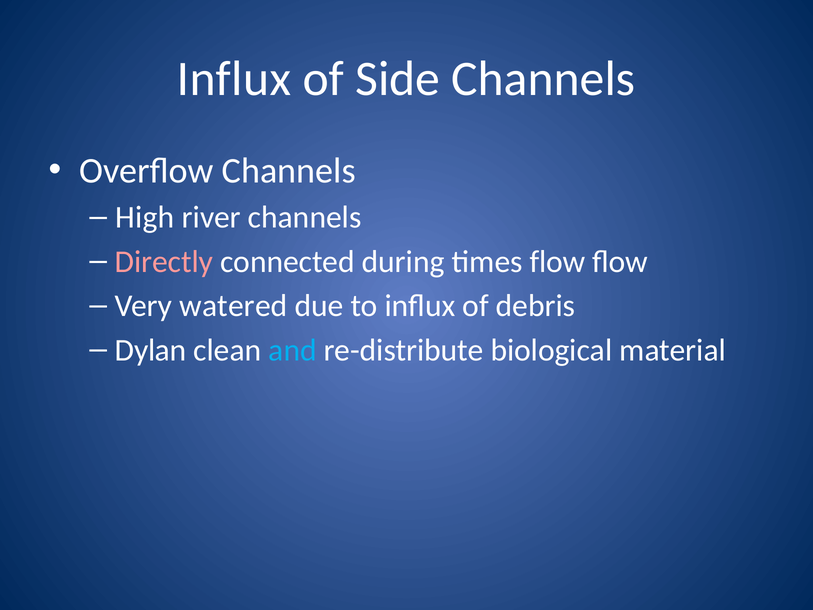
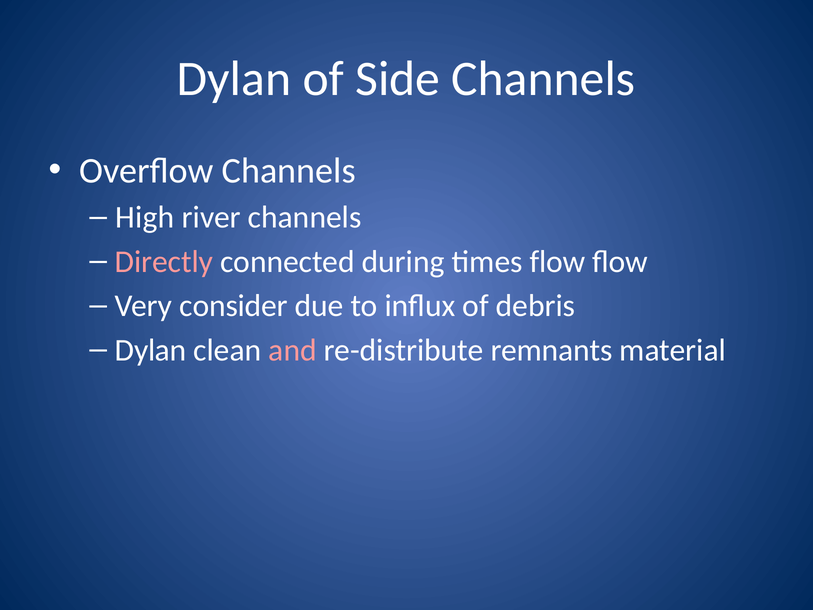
Influx: Influx -> Dylan (234, 79)
watered: watered -> consider (234, 306)
and colour: light blue -> pink (293, 350)
biological: biological -> remnants (551, 350)
